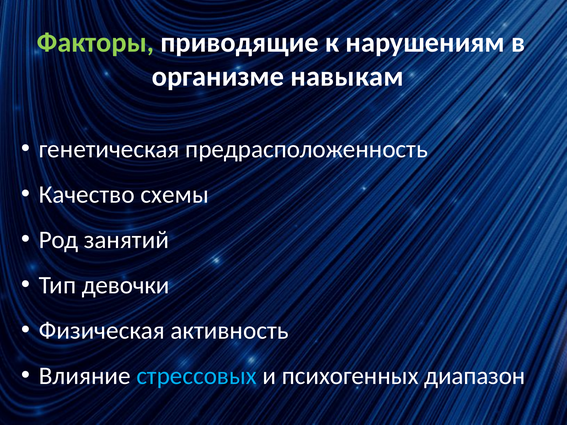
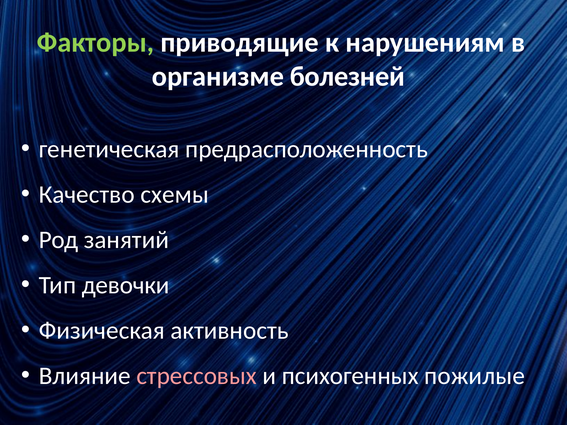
навыкам: навыкам -> болезней (347, 76)
стрессовых colour: light blue -> pink (197, 376)
диапазон: диапазон -> пожилые (475, 376)
